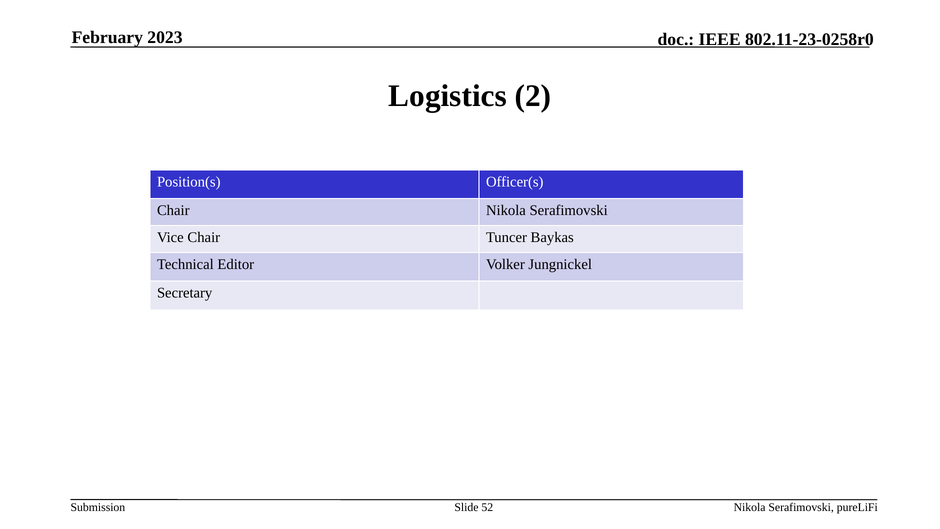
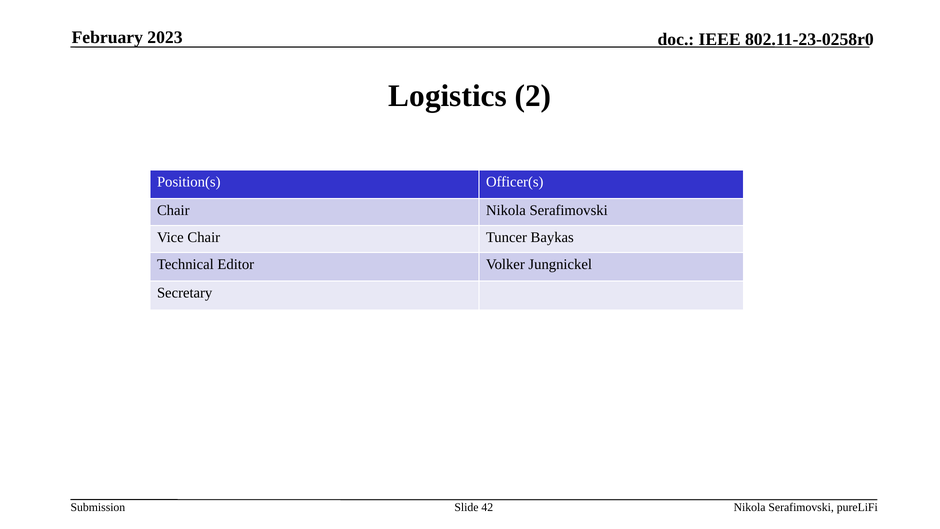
52: 52 -> 42 (487, 507)
